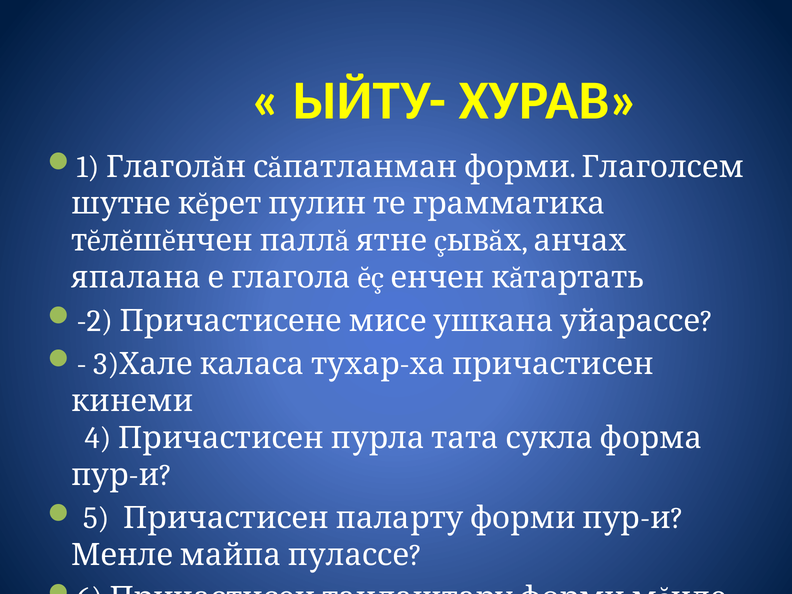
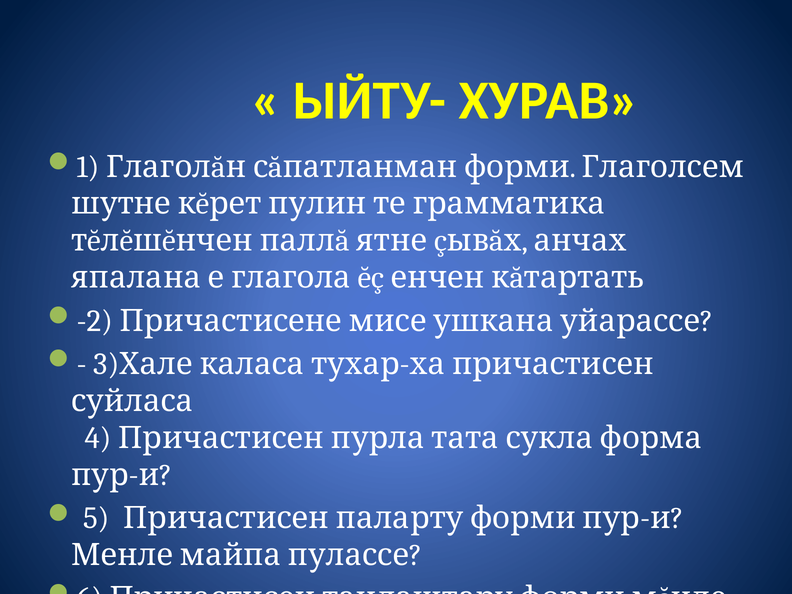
кинеми: кинеми -> суйласа (132, 401)
